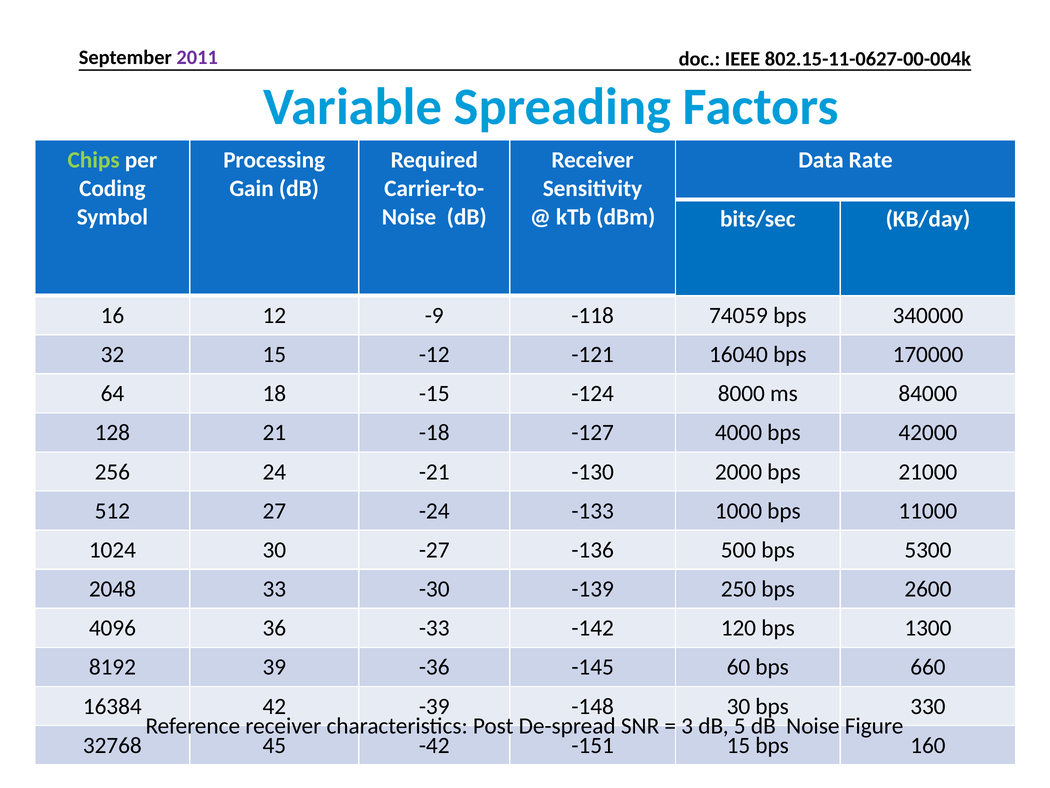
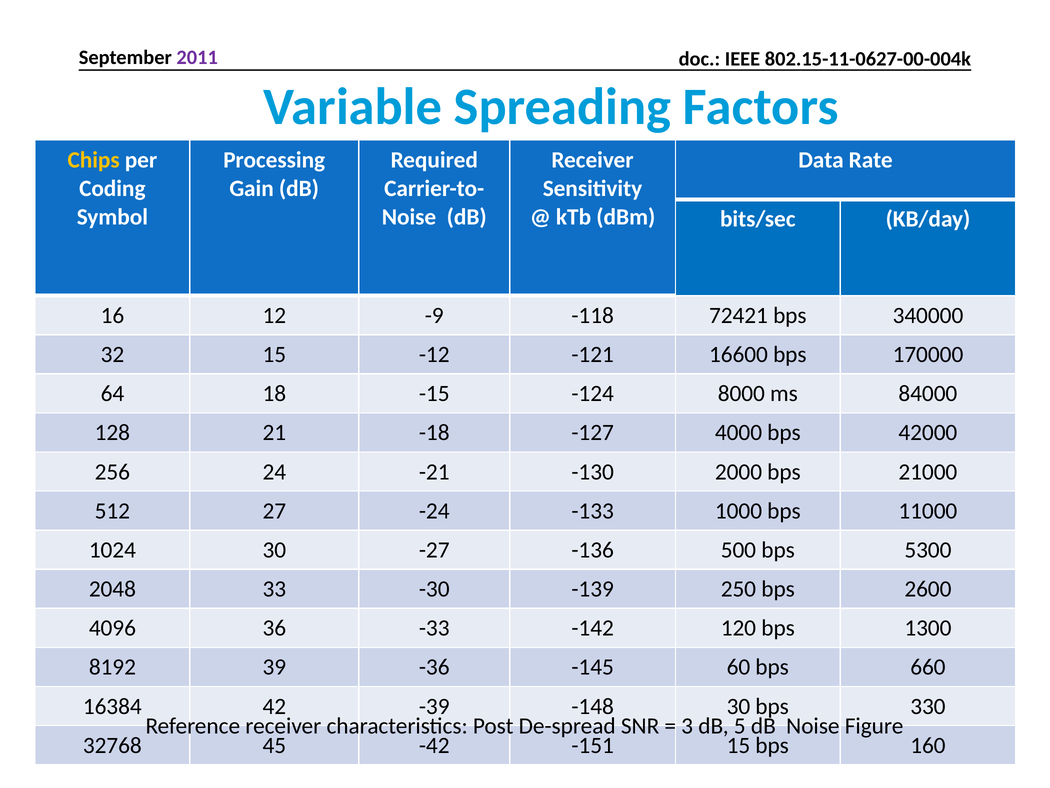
Chips colour: light green -> yellow (94, 160)
74059: 74059 -> 72421 (738, 315)
16040: 16040 -> 16600 (738, 354)
